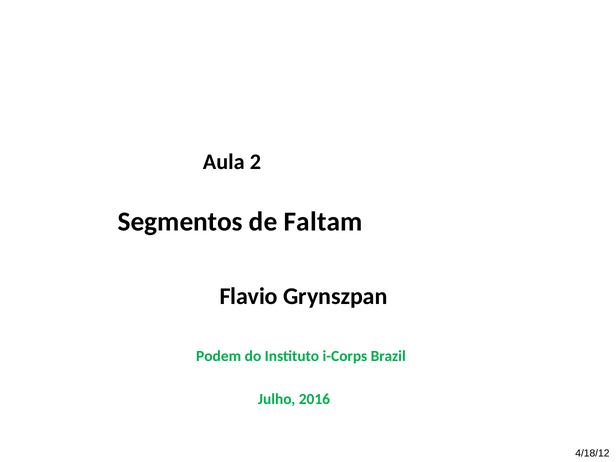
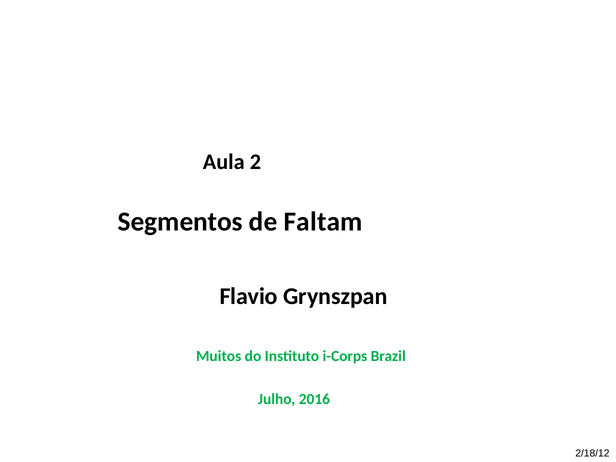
Podem: Podem -> Muitos (219, 356)
4/18/12: 4/18/12 -> 2/18/12 (592, 453)
